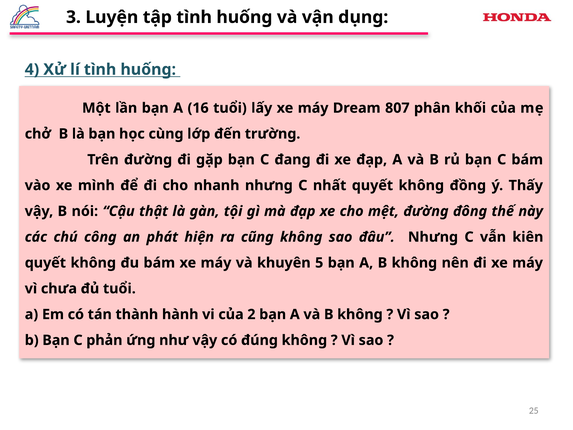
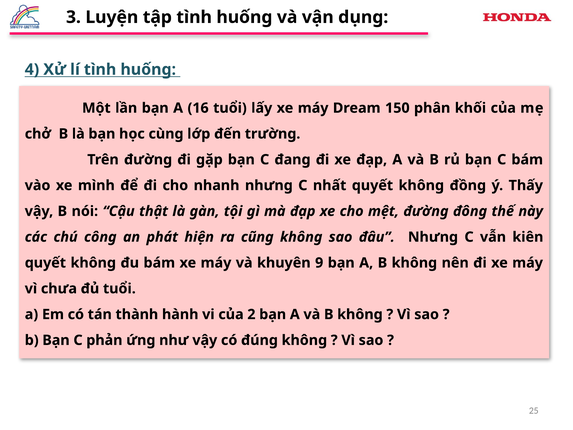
807: 807 -> 150 (397, 108)
5: 5 -> 9 (319, 263)
